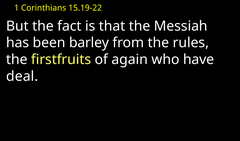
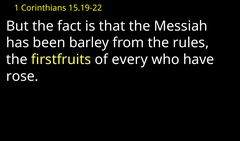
again: again -> every (130, 59)
deal: deal -> rose (22, 76)
